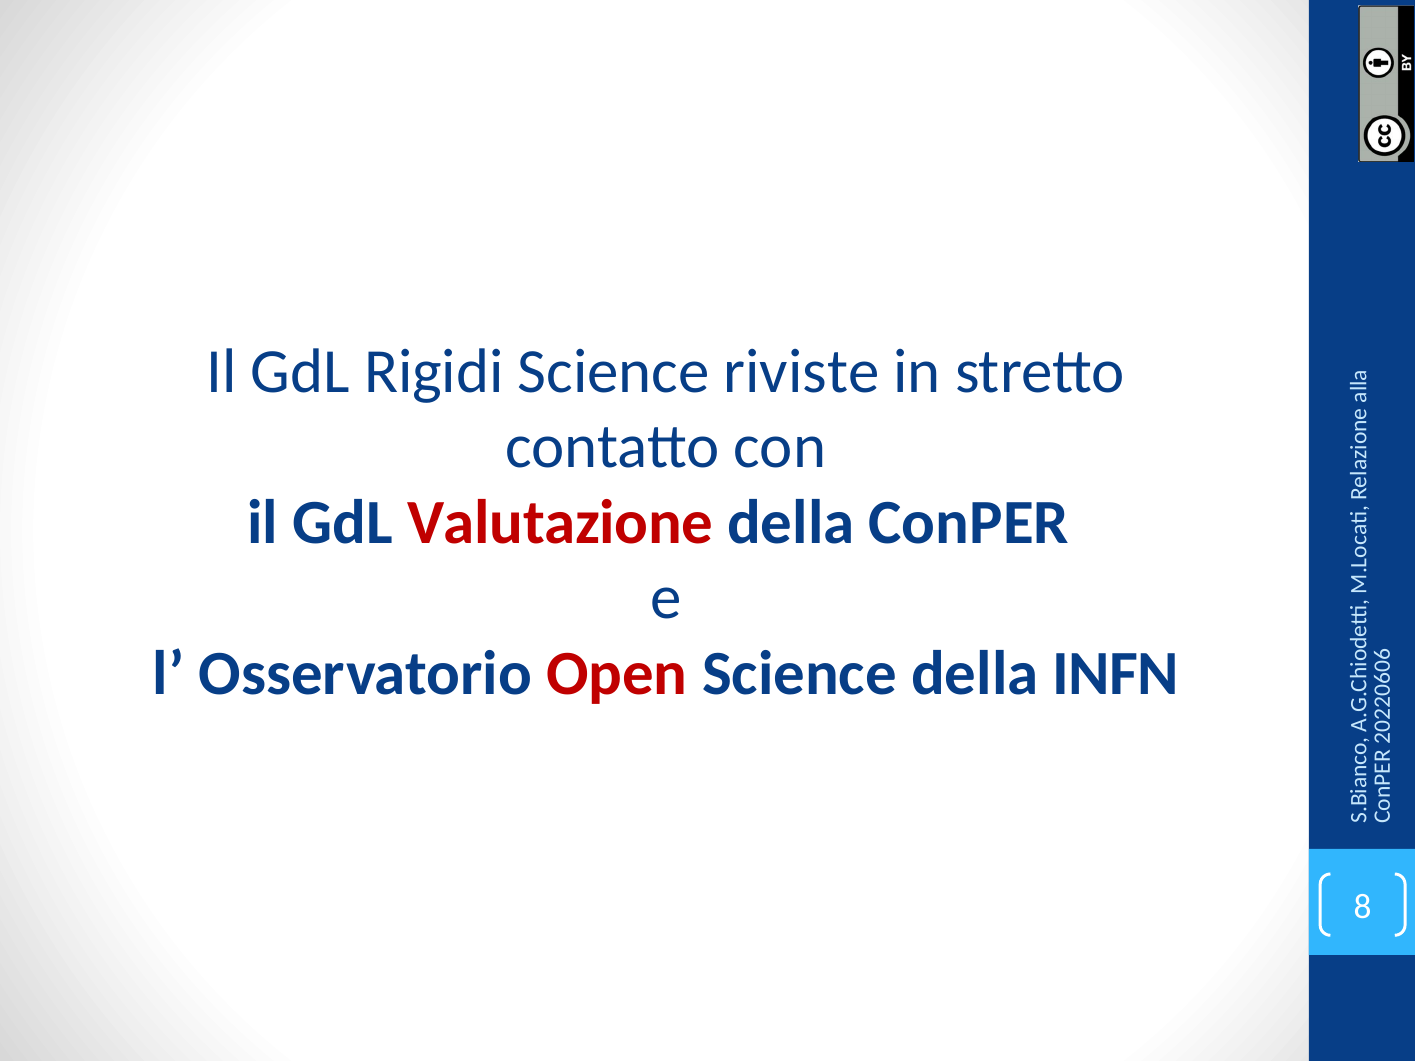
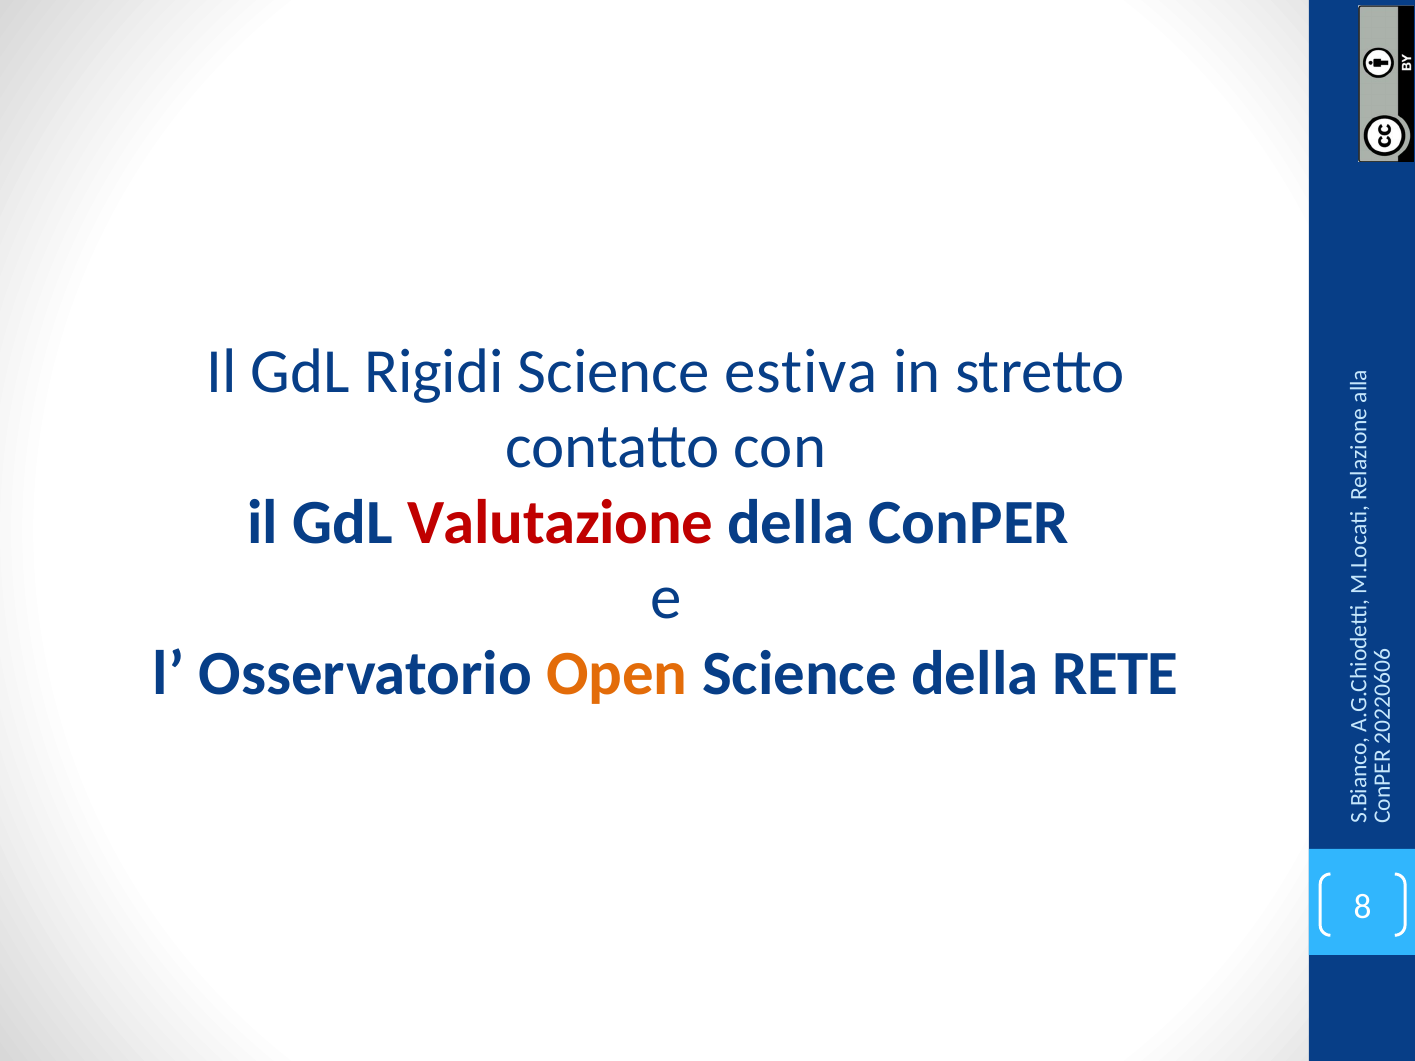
riviste: riviste -> estiva (801, 372)
Open colour: red -> orange (617, 674)
INFN: INFN -> RETE (1116, 674)
